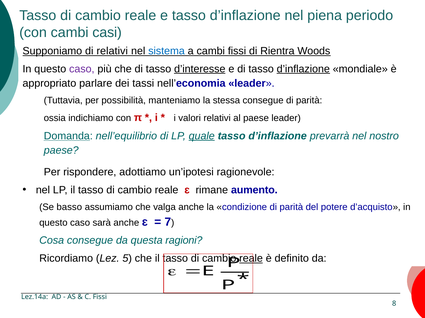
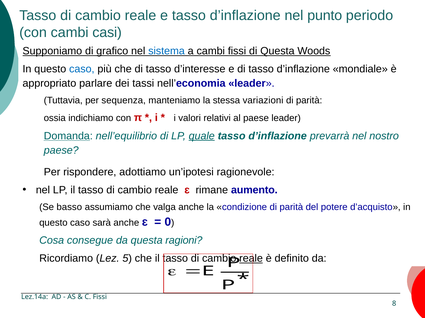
piena: piena -> punto (325, 16)
di relativi: relativi -> grafico (112, 51)
di Rientra: Rientra -> Questa (277, 51)
caso colour: purple -> blue (82, 69)
d’interesse underline: present -> none (200, 69)
d’inflazione underline: present -> none (303, 69)
possibilità: possibilità -> sequenza (124, 101)
stessa consegue: consegue -> variazioni (263, 101)
7: 7 -> 0 (168, 222)
